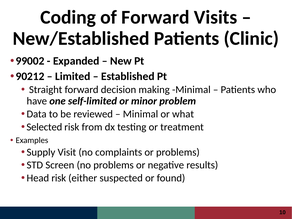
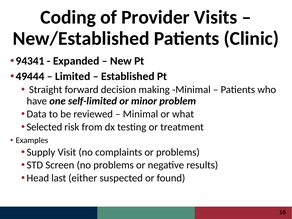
of Forward: Forward -> Provider (155, 17)
99002: 99002 -> 94341 (30, 61)
90212: 90212 -> 49444 (30, 76)
Head risk: risk -> last (59, 178)
